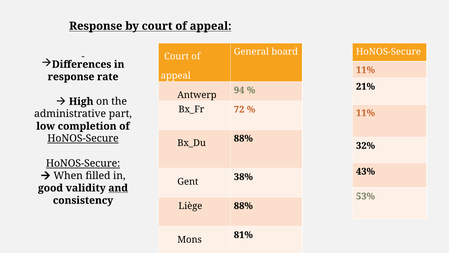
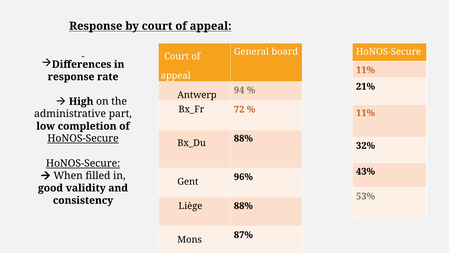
38%: 38% -> 96% (243, 177)
and underline: present -> none (118, 188)
81%: 81% -> 87% (243, 235)
